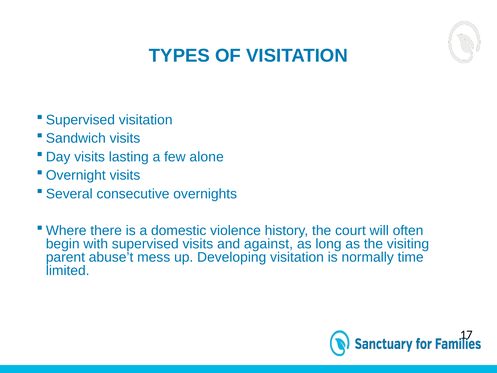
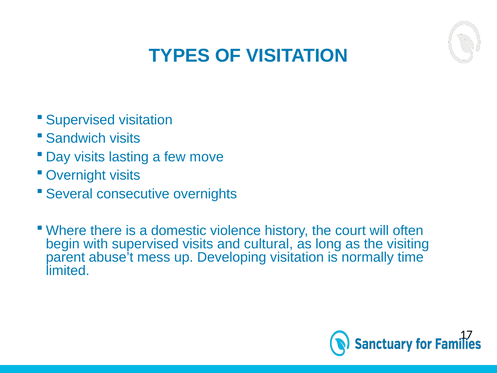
alone: alone -> move (207, 157)
against: against -> cultural (269, 244)
